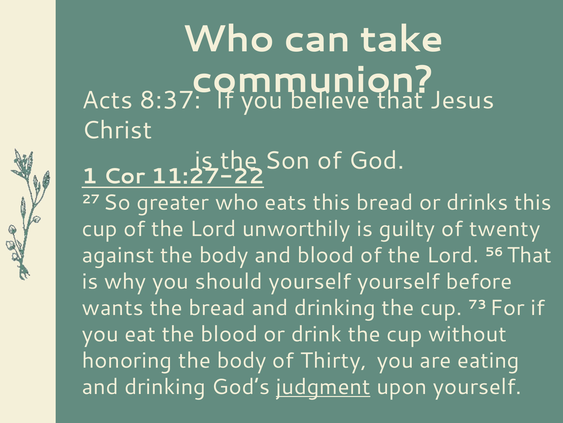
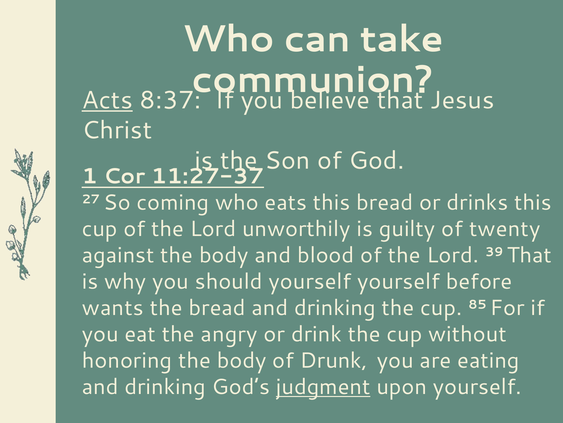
Acts underline: none -> present (107, 100)
11:27-22: 11:27-22 -> 11:27-37 (208, 176)
greater: greater -> coming (173, 202)
56: 56 -> 39 (494, 251)
73: 73 -> 85 (477, 304)
the blood: blood -> angry (229, 334)
Thirty: Thirty -> Drunk (334, 360)
